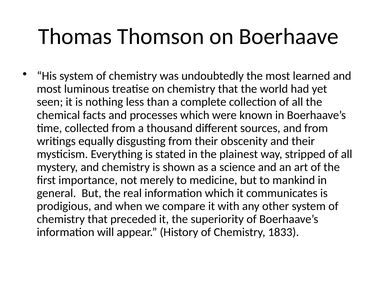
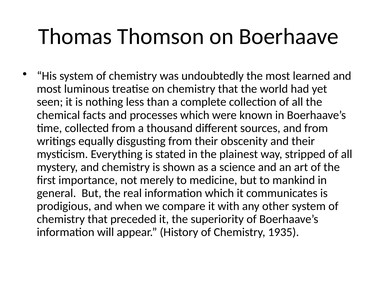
1833: 1833 -> 1935 (284, 232)
